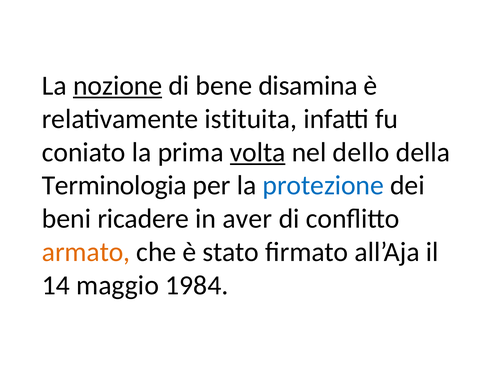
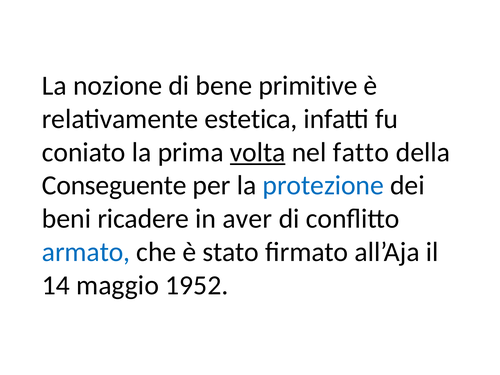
nozione underline: present -> none (118, 86)
disamina: disamina -> primitive (308, 86)
istituita: istituita -> estetica (251, 119)
dello: dello -> fatto (361, 152)
Terminologia: Terminologia -> Conseguente (114, 185)
armato colour: orange -> blue (86, 252)
1984: 1984 -> 1952 (197, 285)
